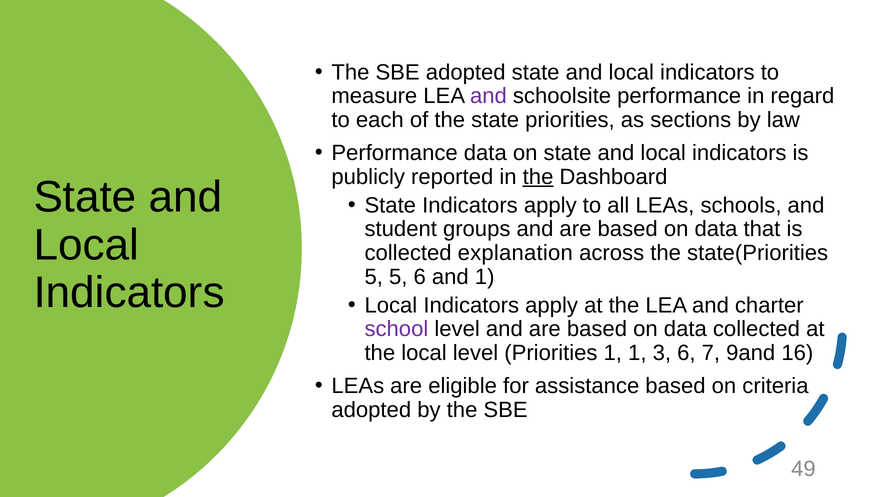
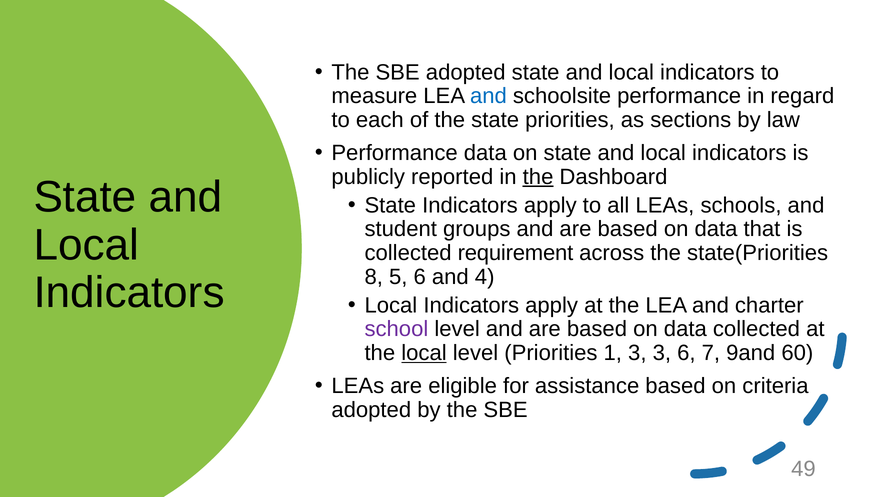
and colour: purple -> blue (488, 96)
explanation: explanation -> requirement (515, 253)
5: 5 -> 8 (374, 277)
and 1: 1 -> 4 (485, 277)
local underline: none -> present (424, 353)
1 1: 1 -> 3 (637, 353)
16: 16 -> 60 (797, 353)
